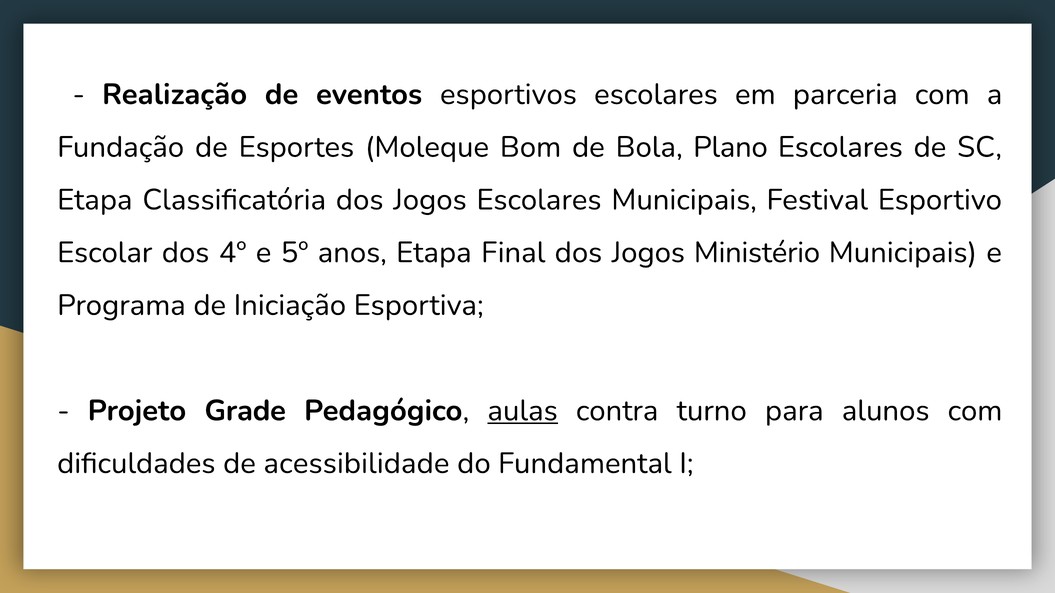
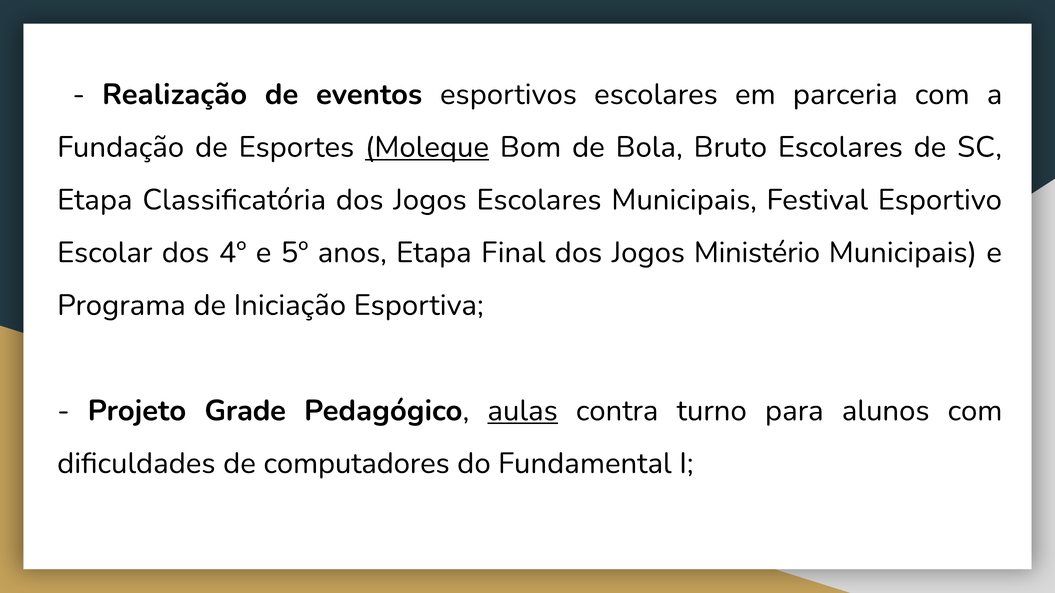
Moleque underline: none -> present (427, 147)
Plano: Plano -> Bruto (730, 147)
acessibilidade: acessibilidade -> computadores (357, 464)
